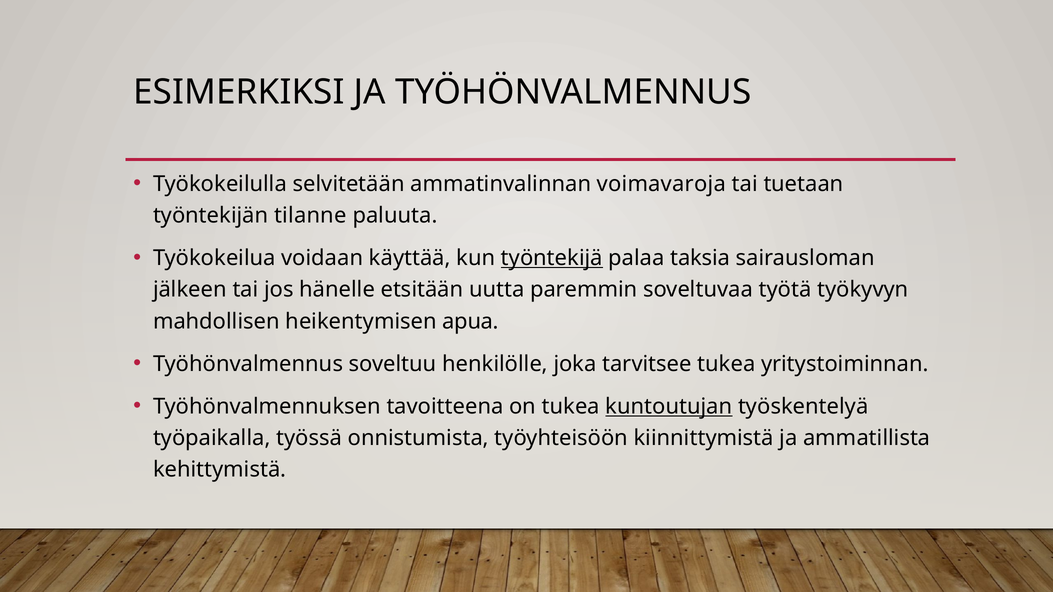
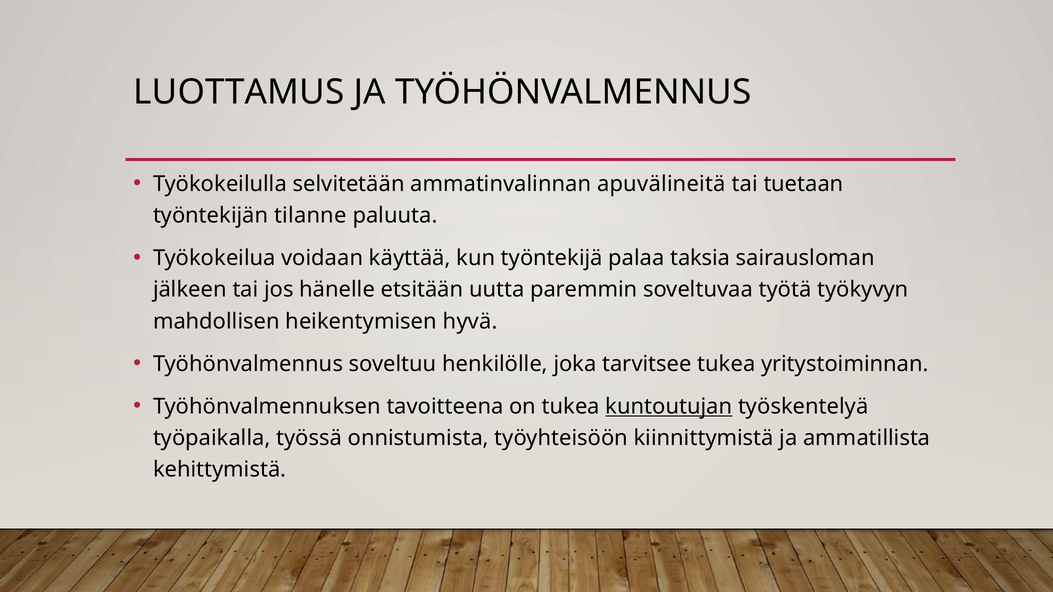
ESIMERKIKSI: ESIMERKIKSI -> LUOTTAMUS (239, 92)
voimavaroja: voimavaroja -> apuvälineitä (661, 184)
työntekijä underline: present -> none (552, 258)
apua: apua -> hyvä (470, 321)
